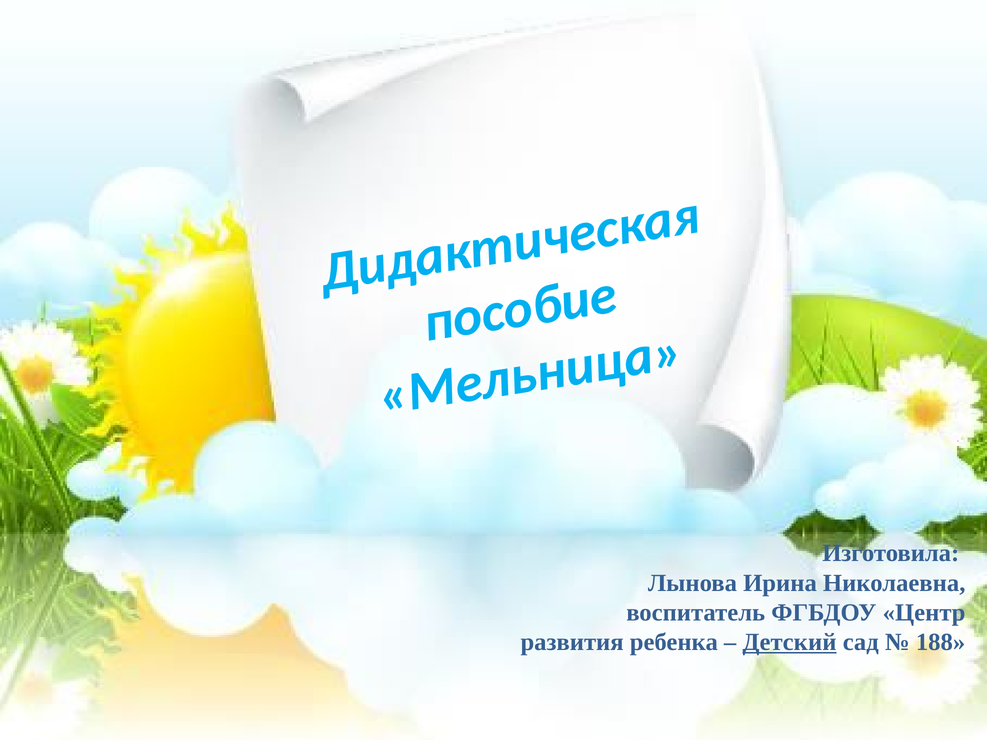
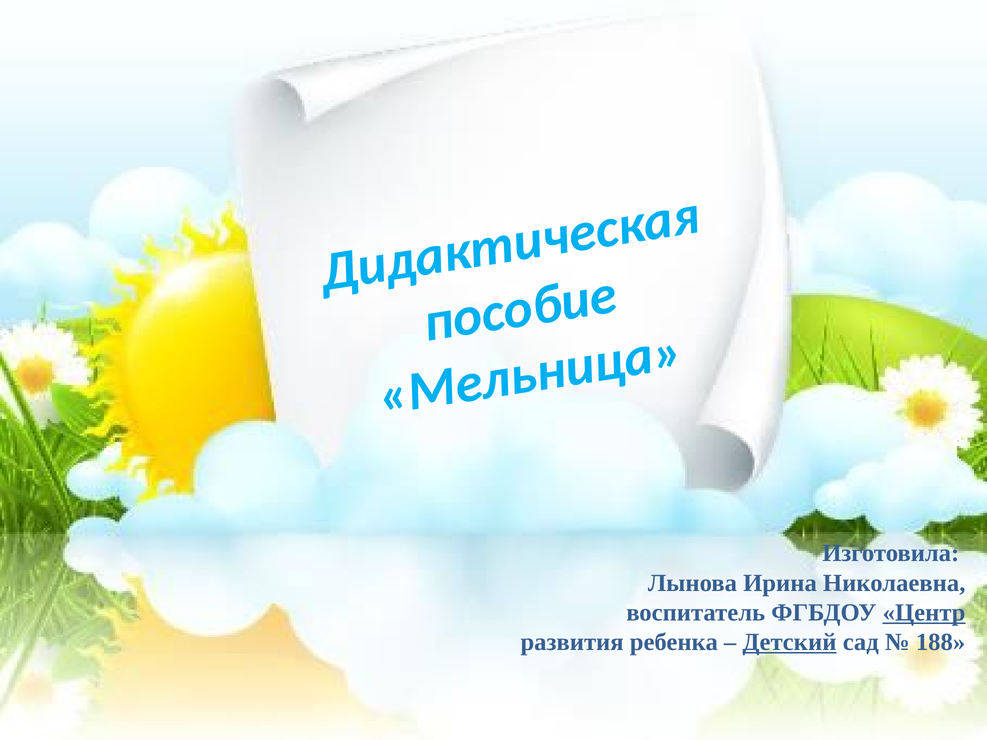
Центр underline: none -> present (924, 613)
